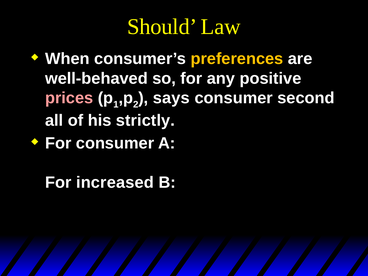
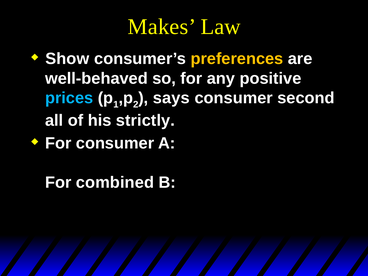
Should: Should -> Makes (162, 27)
When: When -> Show (67, 59)
prices colour: pink -> light blue (69, 98)
increased: increased -> combined (115, 183)
